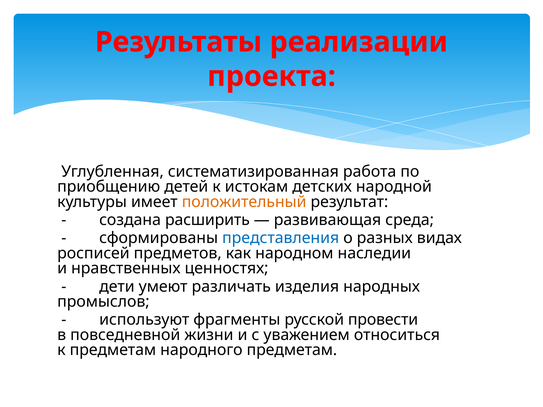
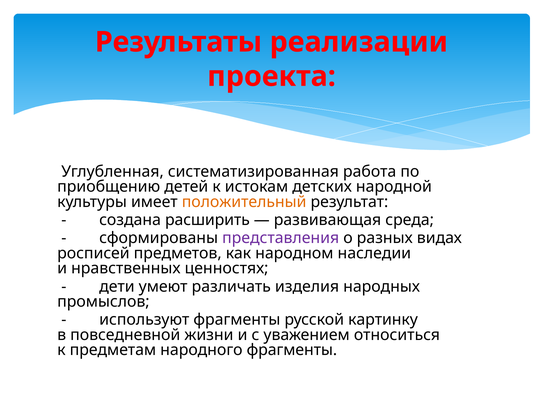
представления colour: blue -> purple (281, 238)
провести: провести -> картинку (383, 320)
народного предметам: предметам -> фрагменты (292, 350)
